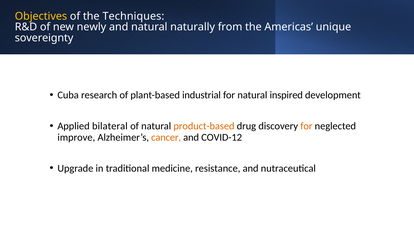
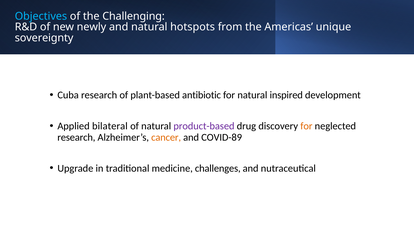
Objectives colour: yellow -> light blue (41, 16)
Techniques: Techniques -> Challenging (134, 16)
naturally: naturally -> hotspots (193, 27)
industrial: industrial -> antibiotic (202, 95)
product-based colour: orange -> purple (204, 126)
improve: improve -> research (76, 137)
COVID-12: COVID-12 -> COVID-89 (222, 137)
resistance: resistance -> challenges (218, 168)
